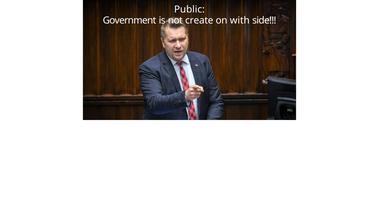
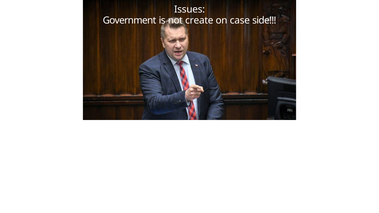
Public: Public -> Issues (190, 9)
with: with -> case (240, 20)
